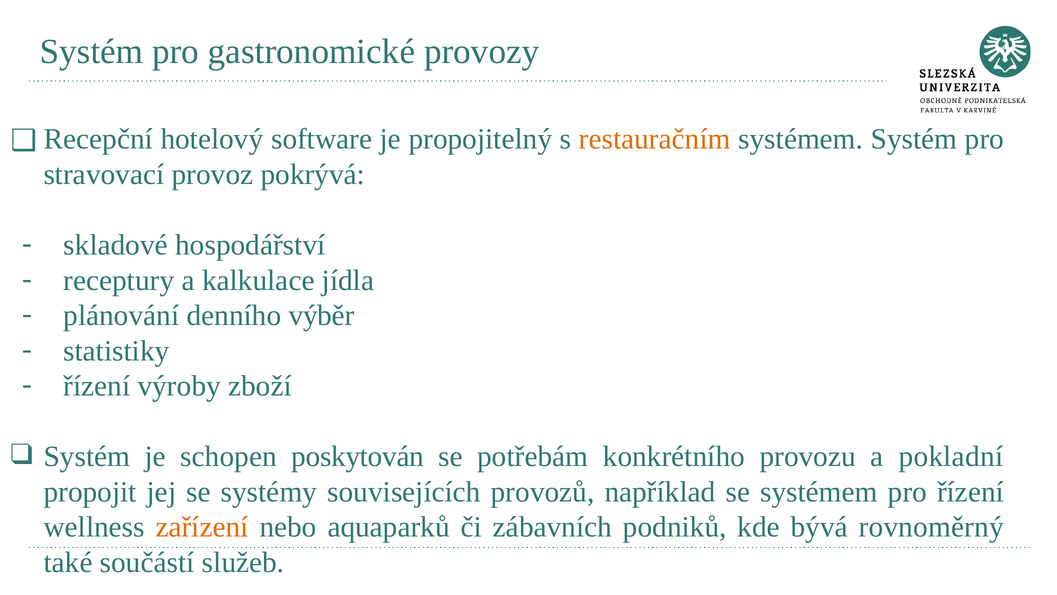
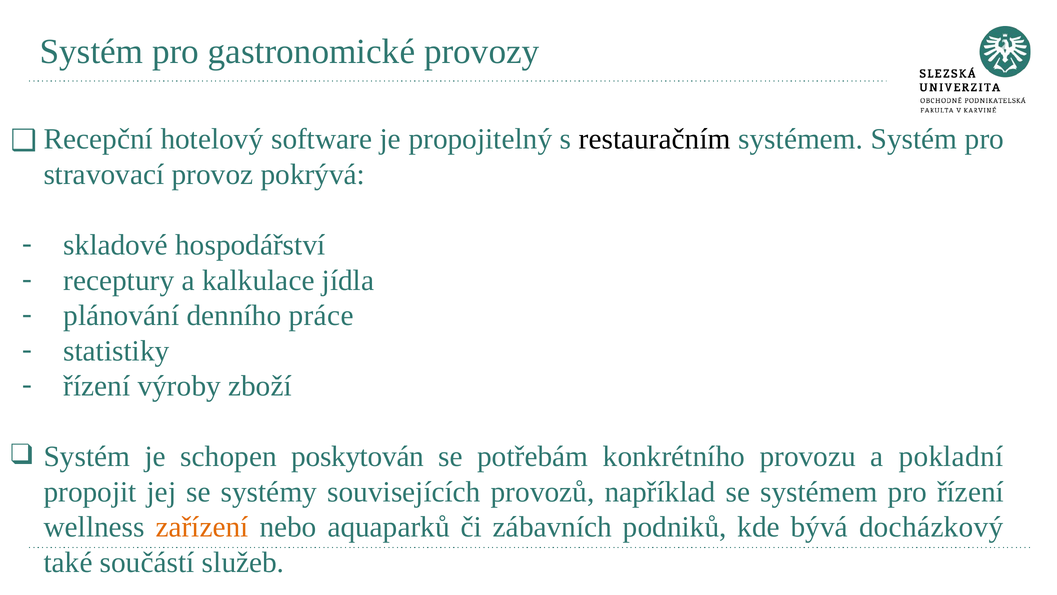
restauračním colour: orange -> black (655, 139)
výběr: výběr -> práce (321, 315)
rovnoměrný: rovnoměrný -> docházkový (931, 527)
